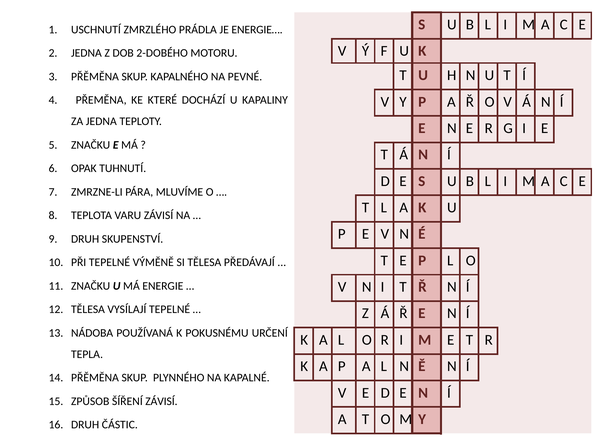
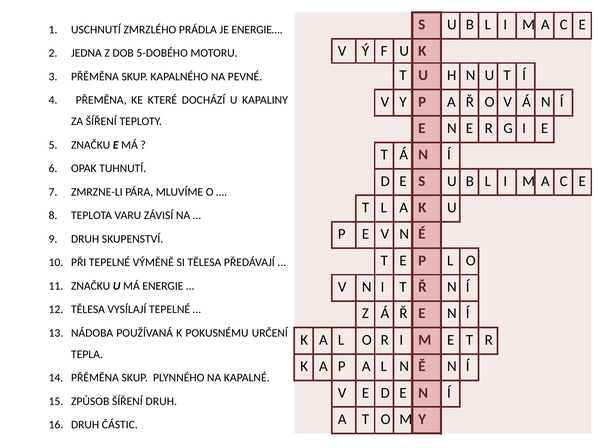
2-DOBÉHO: 2-DOBÉHO -> 5-DOBÉHO (162, 53)
ZA JEDNA: JEDNA -> ŠÍŘENÍ (101, 121)
ŠÍŘENÍ ZÁVISÍ: ZÁVISÍ -> DRUH (161, 402)
